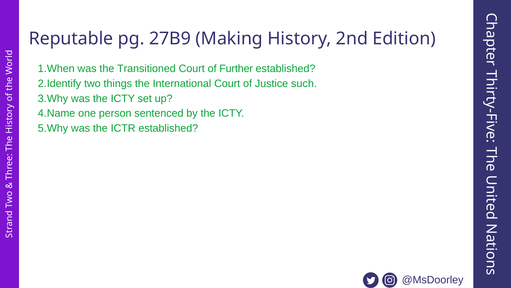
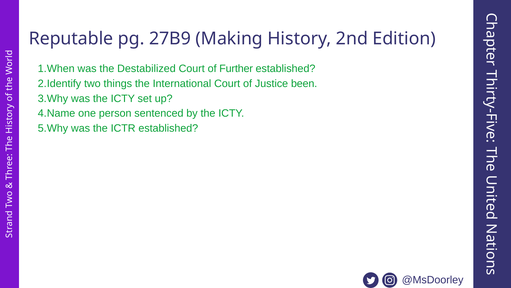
Transitioned: Transitioned -> Destabilized (146, 69)
such: such -> been (304, 83)
